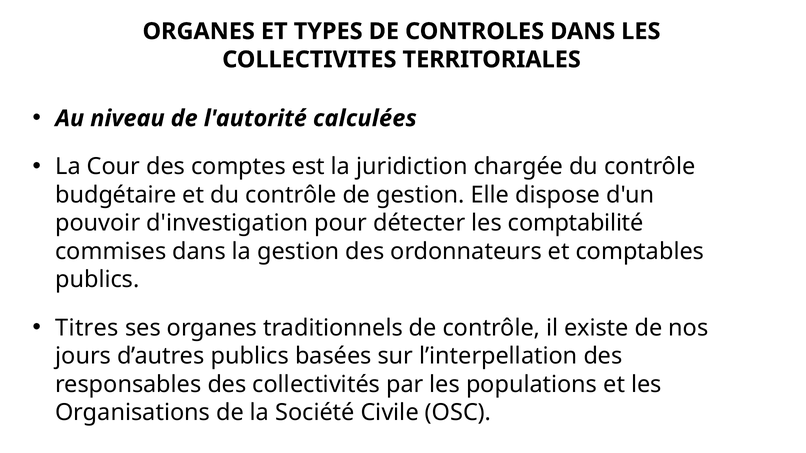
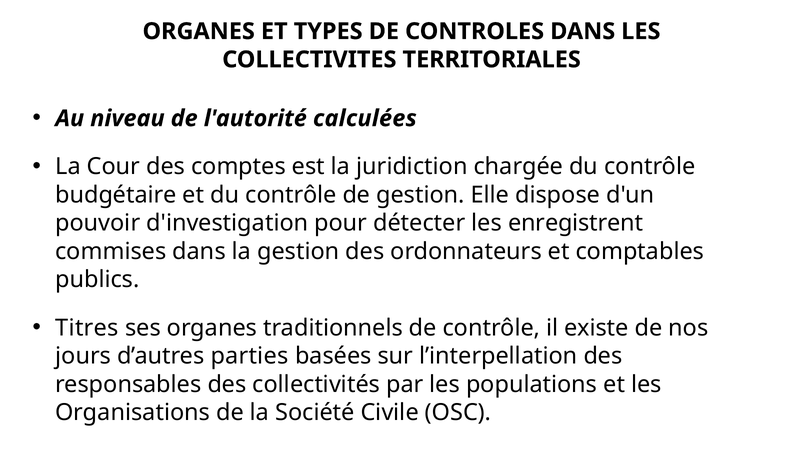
comptabilité: comptabilité -> enregistrent (576, 223)
d’autres publics: publics -> parties (250, 356)
